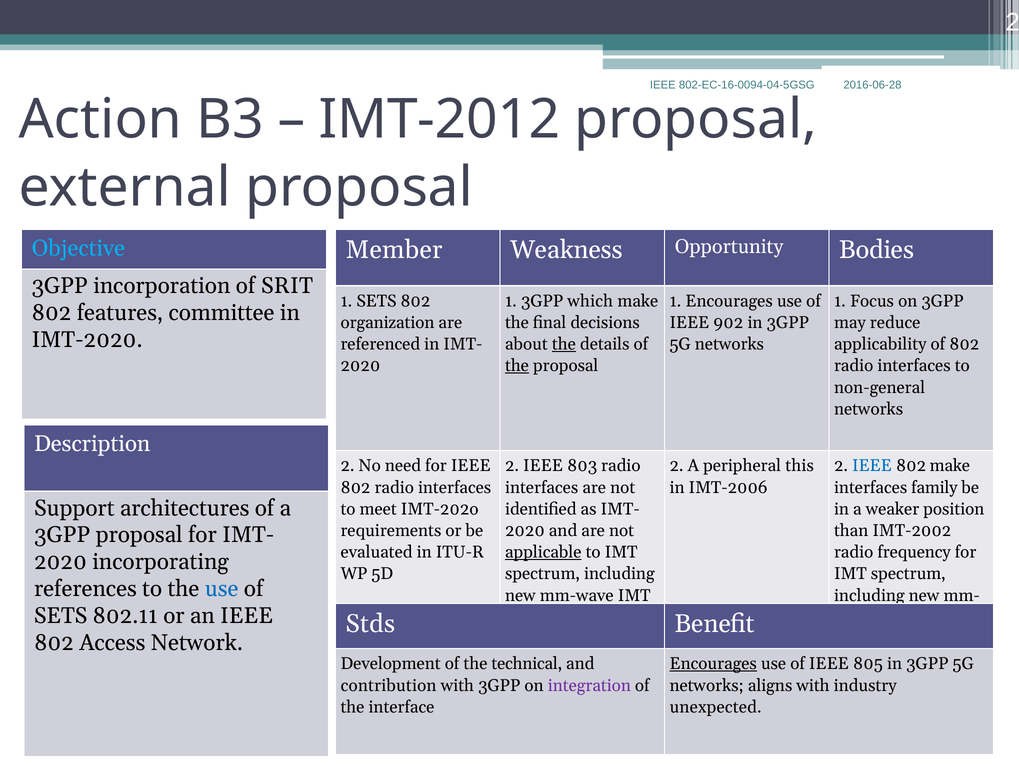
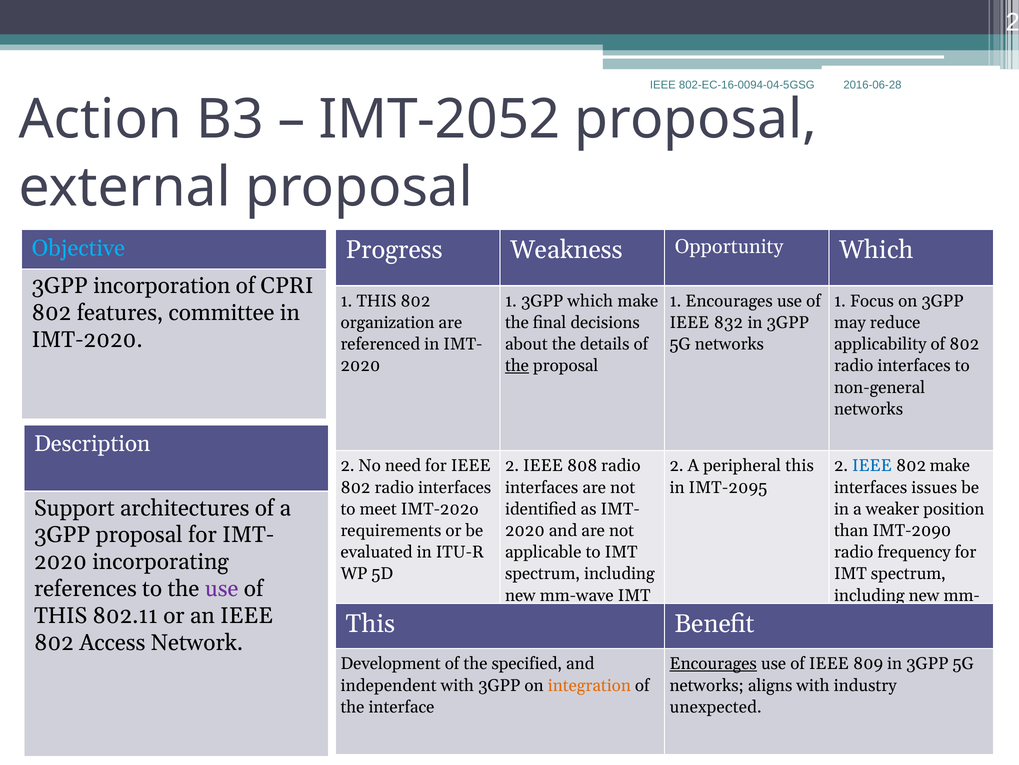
IMT-2012: IMT-2012 -> IMT-2052 (440, 119)
Member: Member -> Progress (394, 250)
Opportunity Bodies: Bodies -> Which (876, 250)
SRIT: SRIT -> CPRI (287, 285)
1 SETS: SETS -> THIS (376, 301)
902: 902 -> 832 (728, 322)
the underline: present -> none (564, 344)
803: 803 -> 808 (582, 465)
IMT-2006: IMT-2006 -> IMT-2095 (728, 487)
family: family -> issues (934, 487)
IMT-2002: IMT-2002 -> IMT-2090 (912, 530)
applicable underline: present -> none (543, 552)
use colour: blue -> purple (222, 588)
SETS: SETS -> THIS (61, 615)
Stds: Stds -> This (370, 623)
technical: technical -> specified (527, 663)
805: 805 -> 809 (868, 663)
contribution: contribution -> independent (389, 685)
integration colour: purple -> orange (589, 685)
